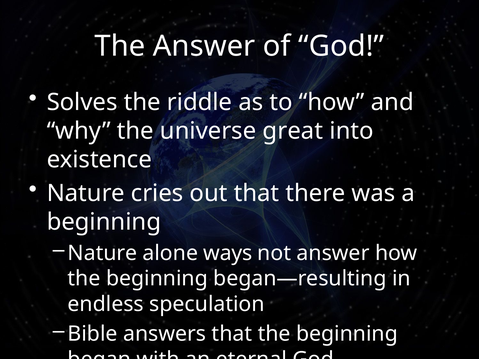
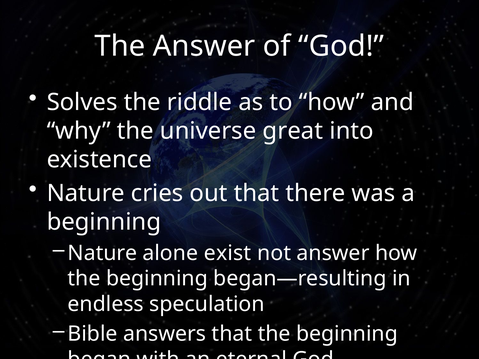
ways: ways -> exist (228, 253)
